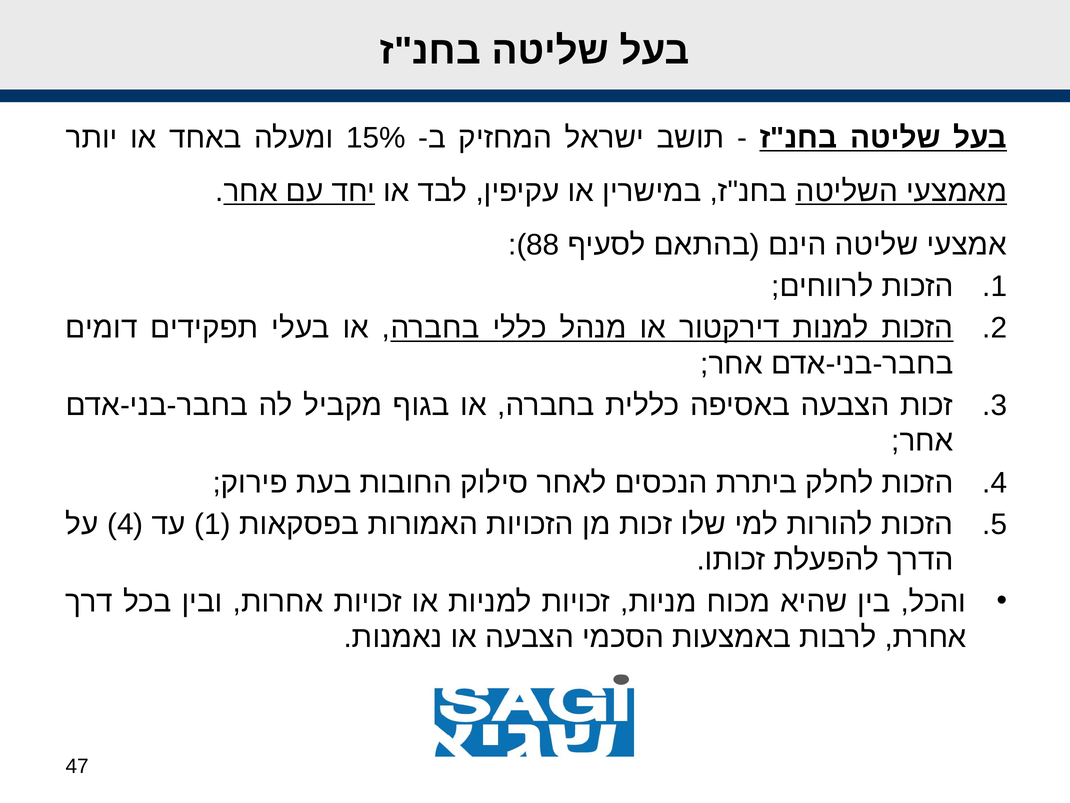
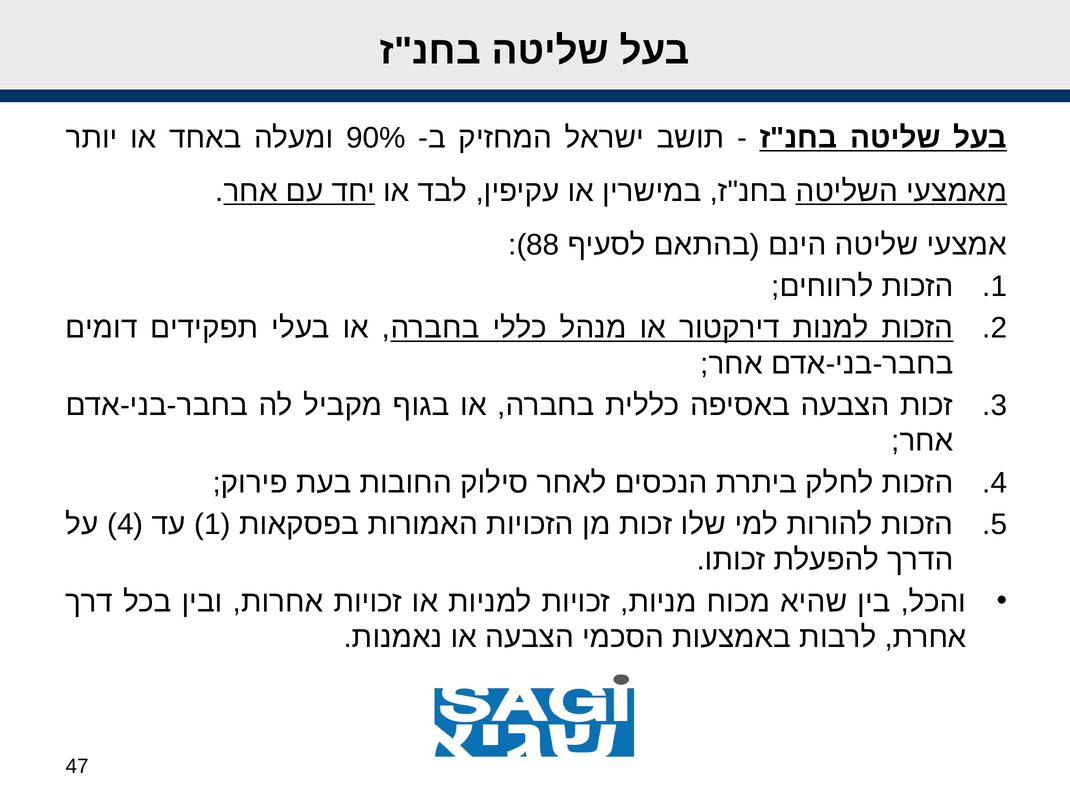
15%: 15% -> 90% (376, 138)
